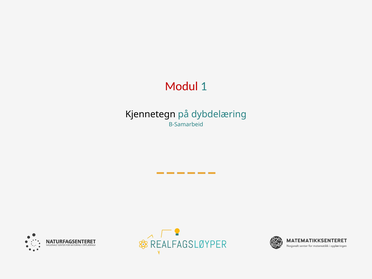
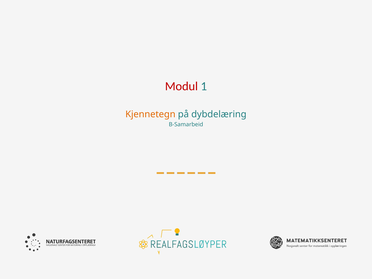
Kjennetegn colour: black -> orange (150, 114)
